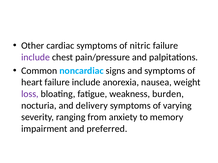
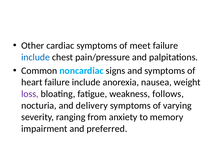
nitric: nitric -> meet (140, 46)
include colour: purple -> blue (36, 57)
burden: burden -> follows (168, 94)
